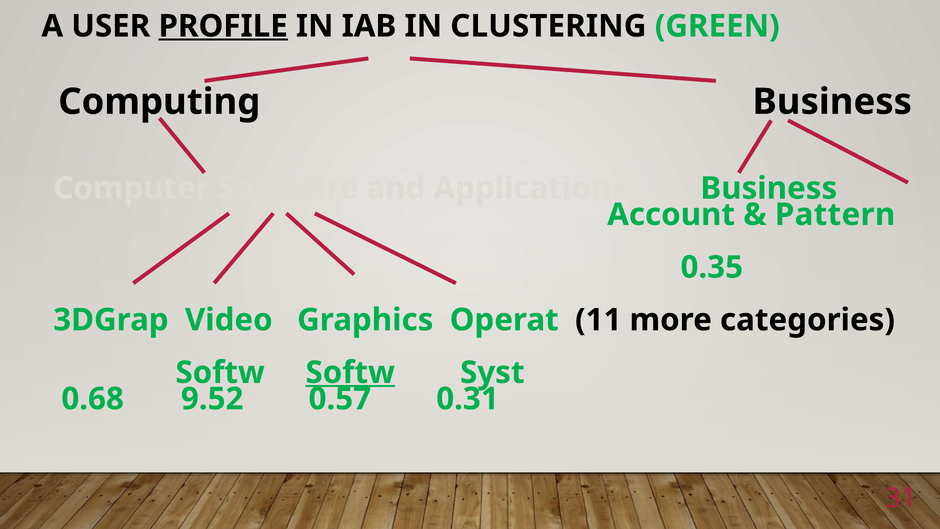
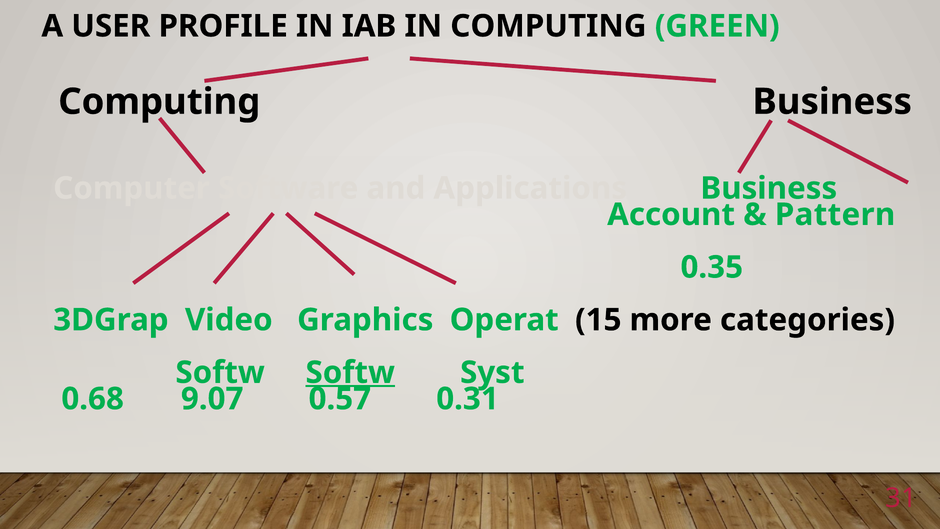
PROFILE underline: present -> none (223, 26)
IN CLUSTERING: CLUSTERING -> COMPUTING (548, 26)
11: 11 -> 15 (598, 320)
9.52: 9.52 -> 9.07 (212, 399)
